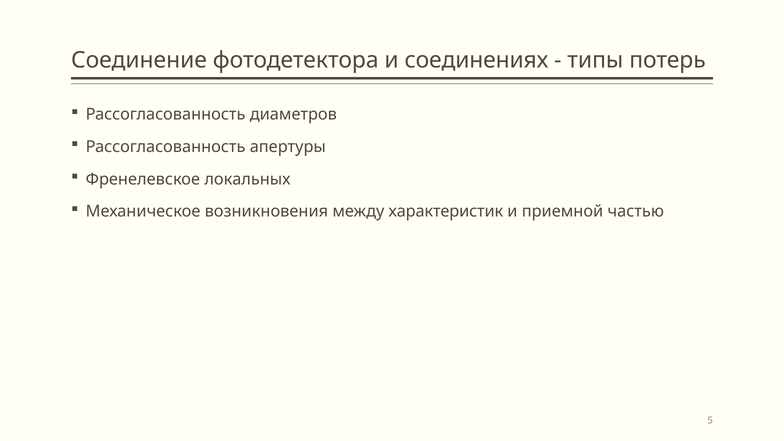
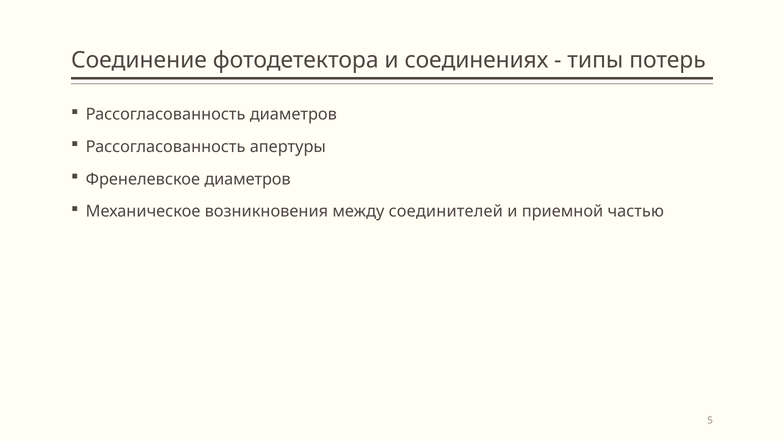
Френелевское локальных: локальных -> диаметров (248, 179)
характеристик: характеристик -> соединителей (446, 212)
